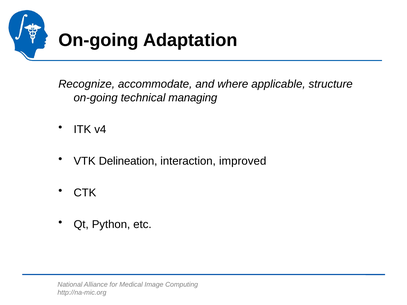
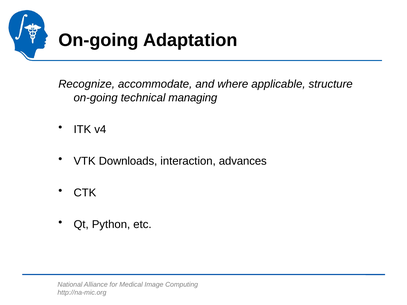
Delineation: Delineation -> Downloads (128, 161)
improved: improved -> advances (243, 161)
